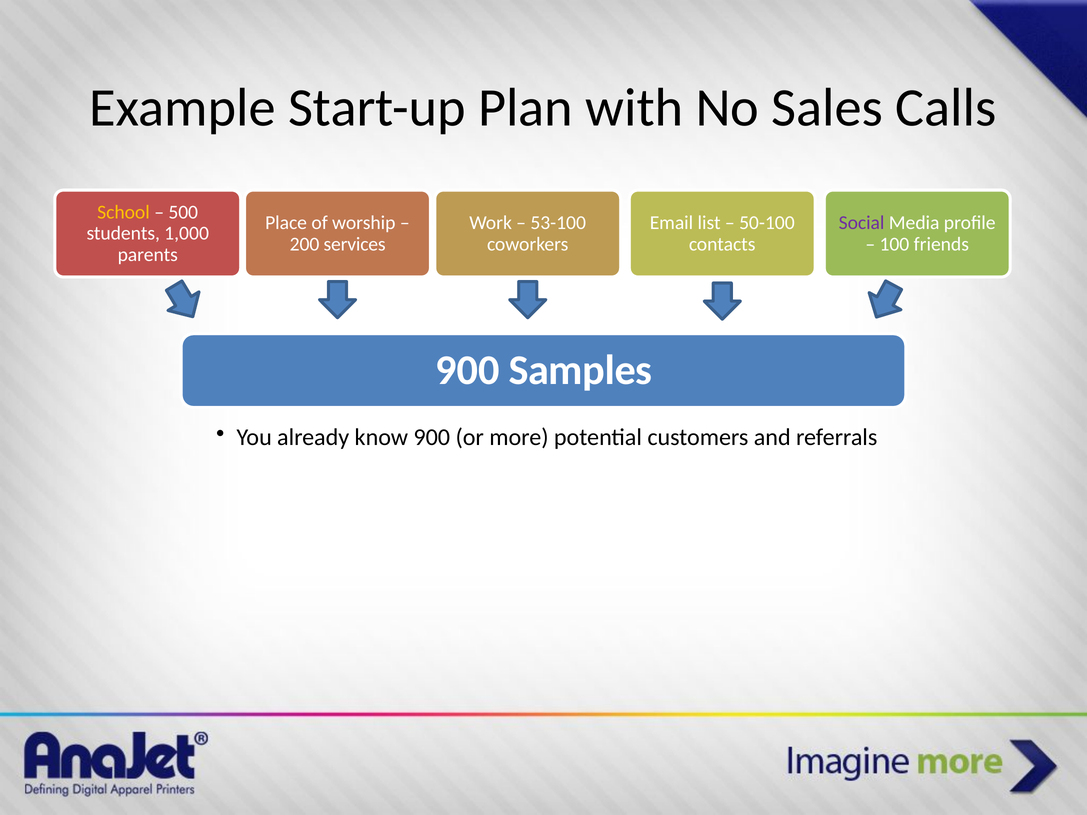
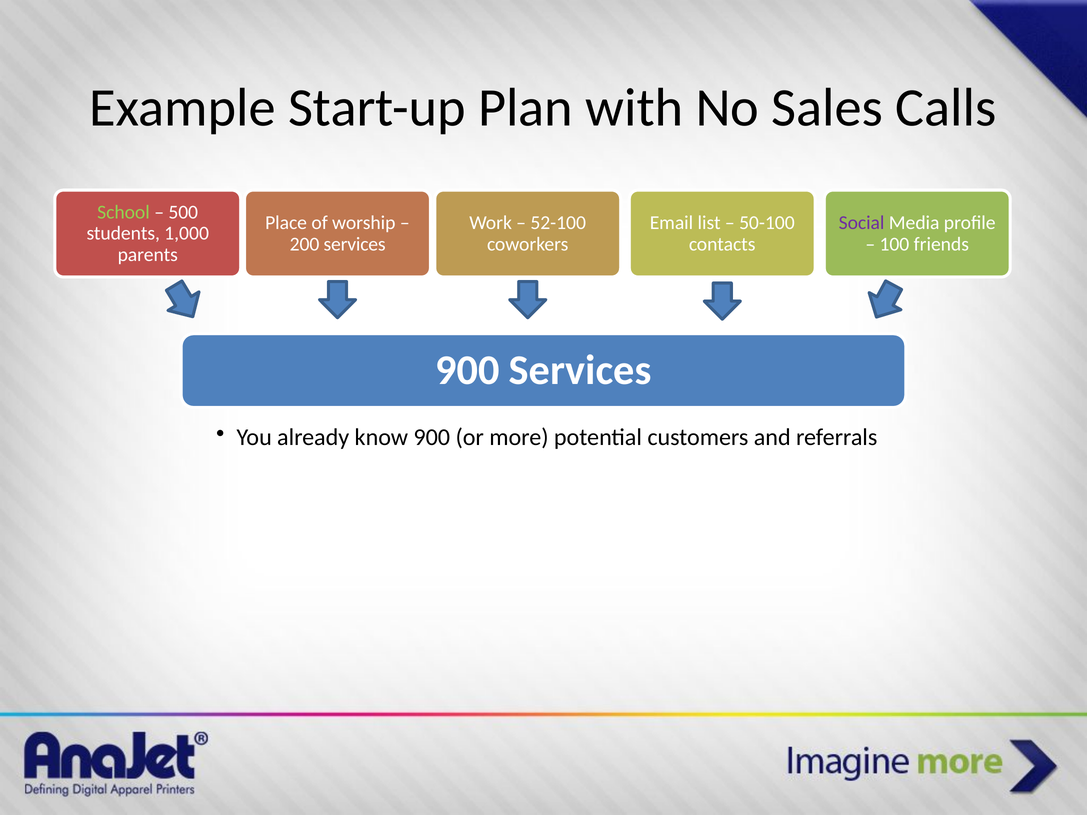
School colour: yellow -> light green (124, 212)
53-100: 53-100 -> 52-100 (558, 223)
900 Samples: Samples -> Services (580, 370)
